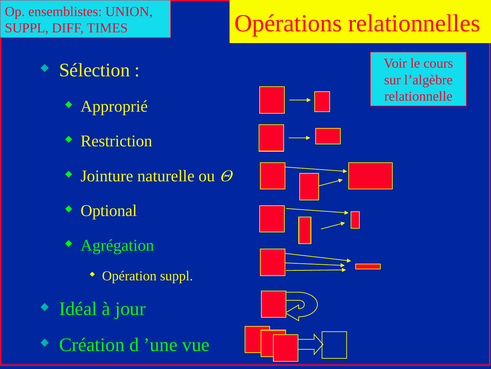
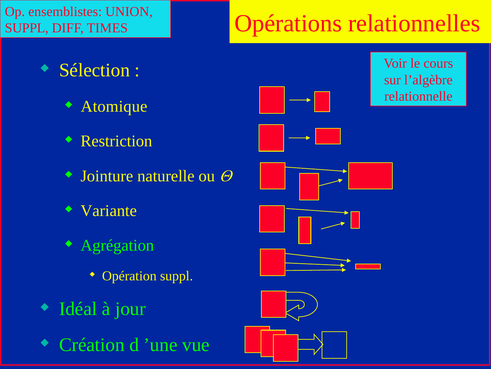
Approprié: Approprié -> Atomique (114, 106)
Optional: Optional -> Variante (109, 210)
